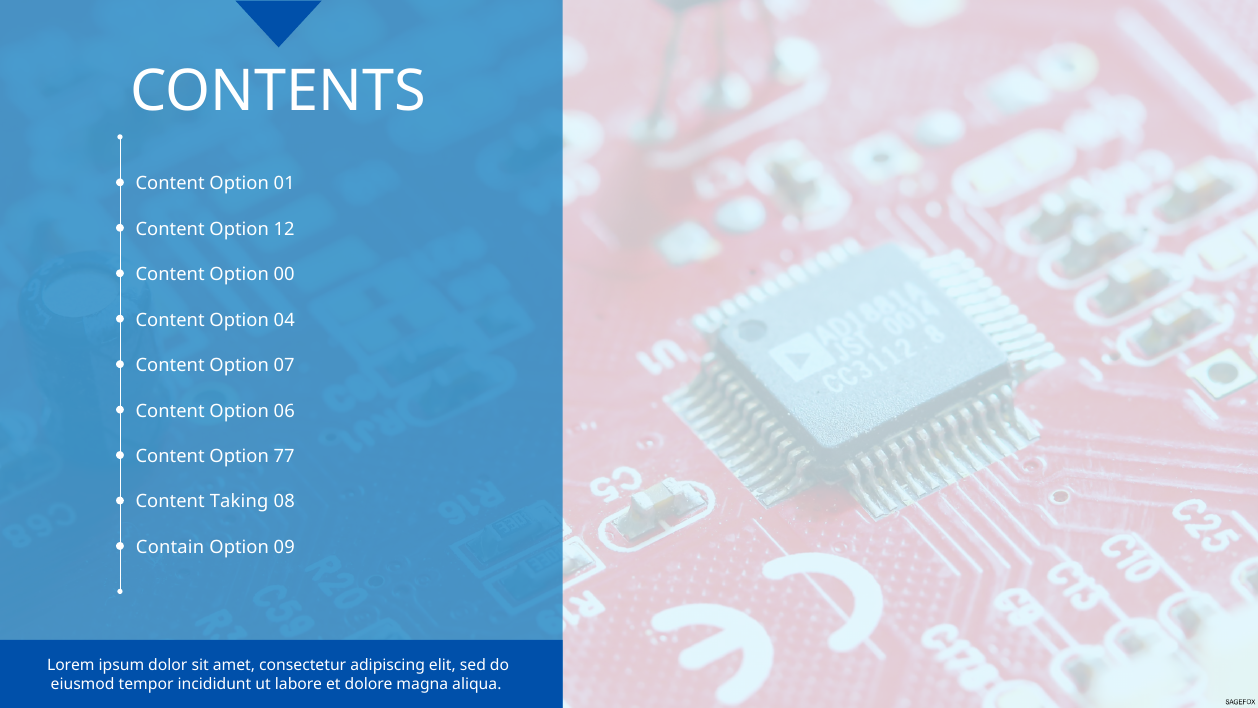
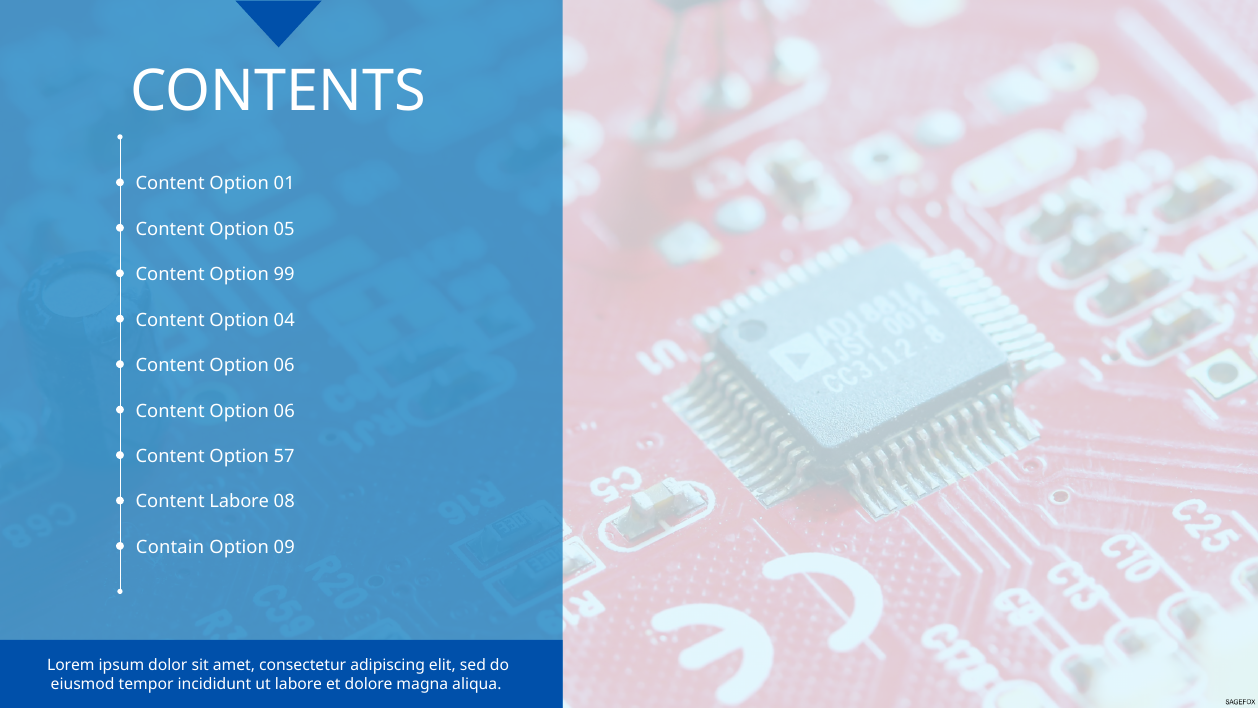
12: 12 -> 05 (284, 229)
00: 00 -> 99 (284, 274)
07: 07 -> 06 (284, 366)
77: 77 -> 57 (284, 456)
Content Taking: Taking -> Labore (239, 502)
